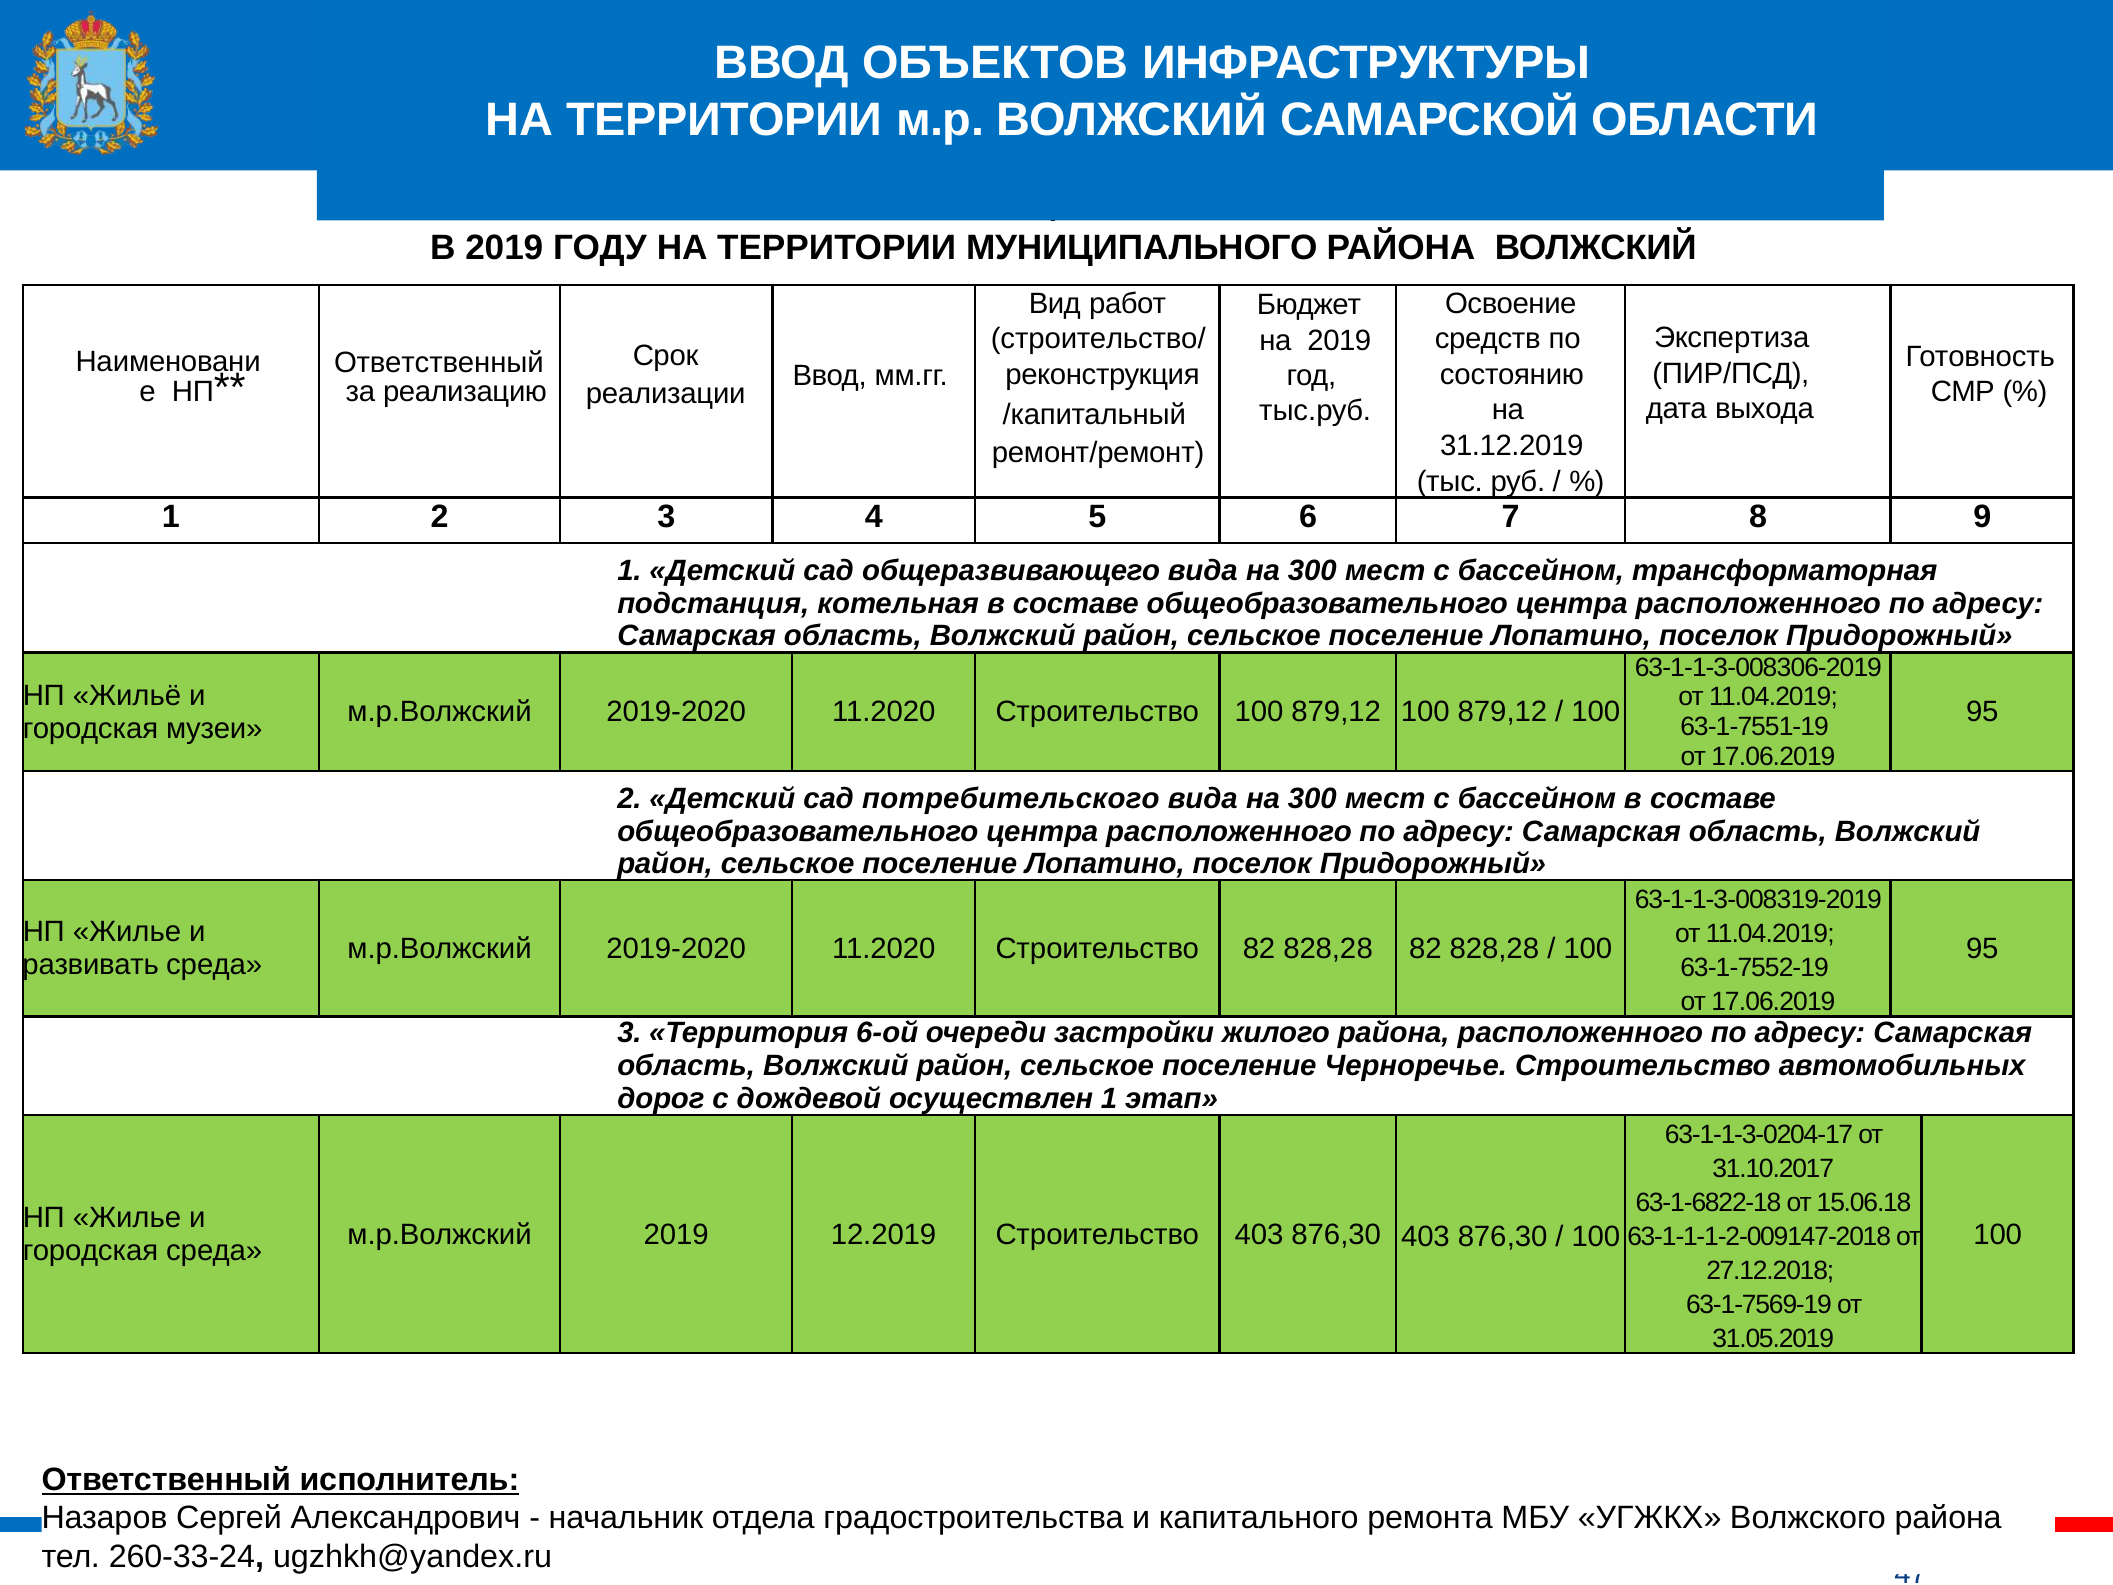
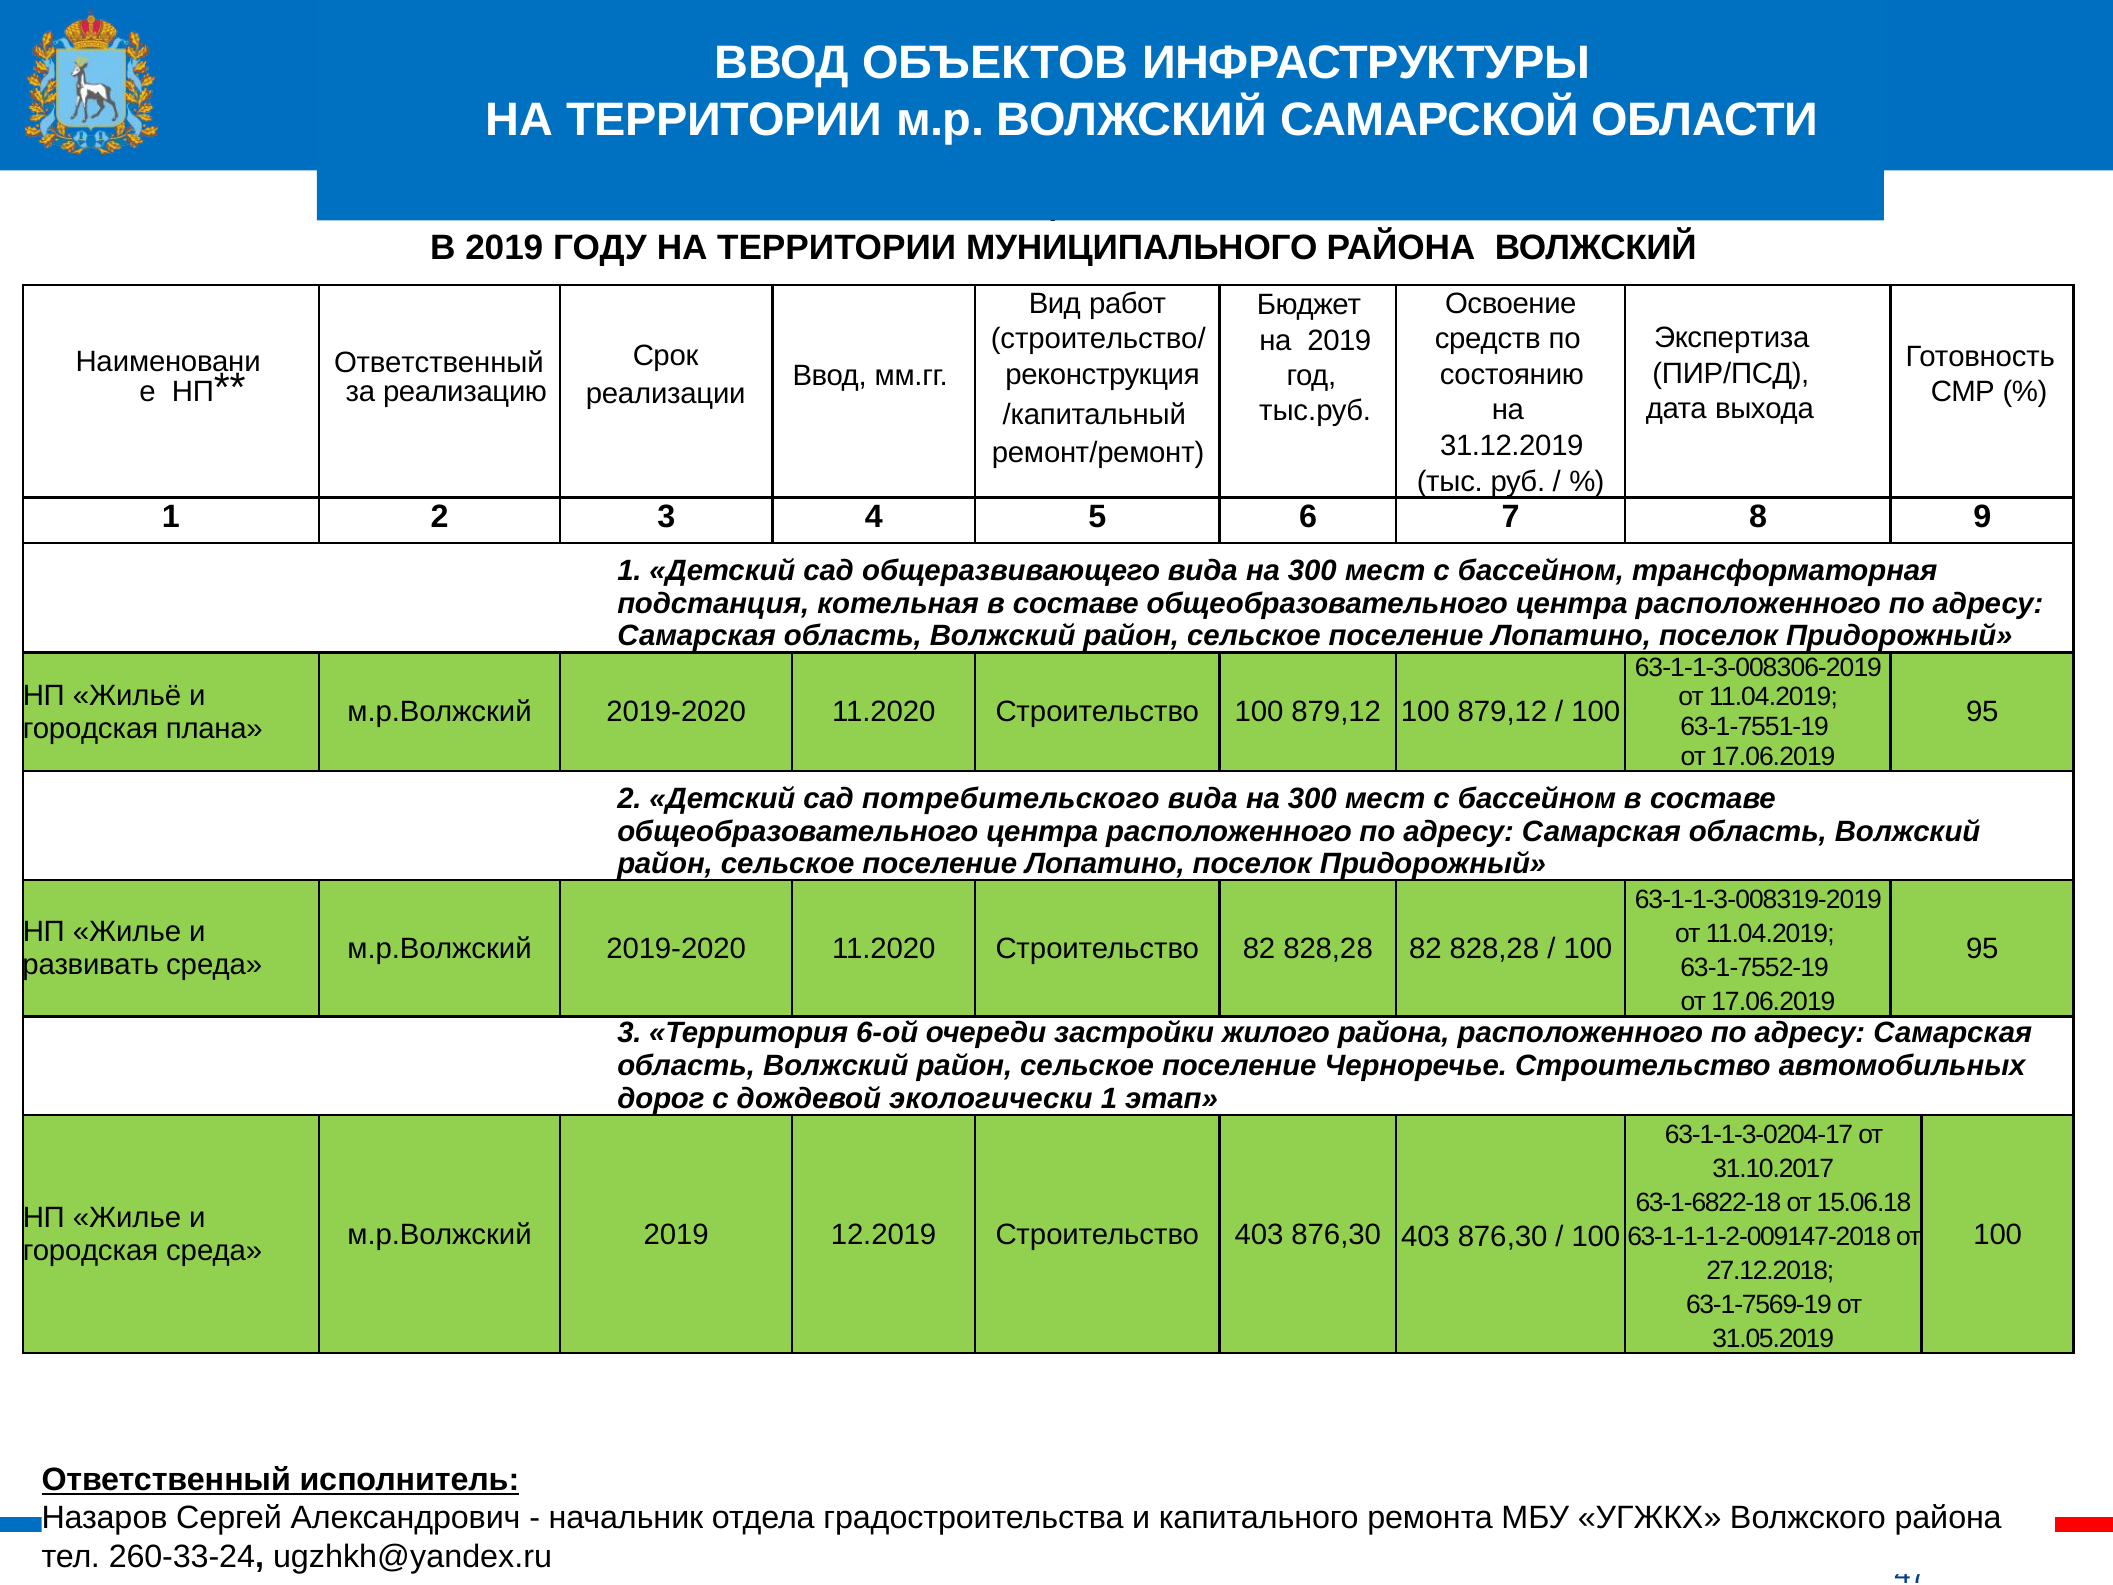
музеи: музеи -> плана (214, 728)
осуществлен: осуществлен -> экологически (991, 1099)
